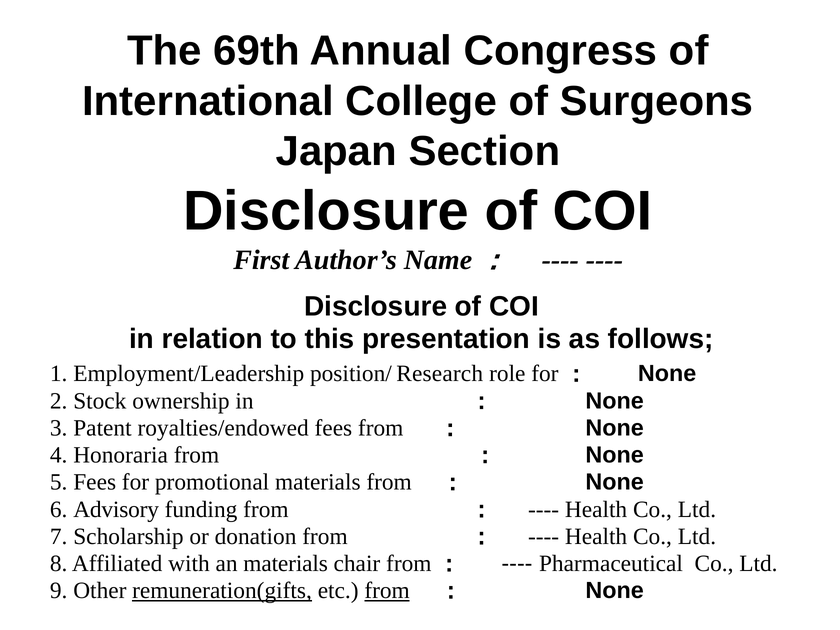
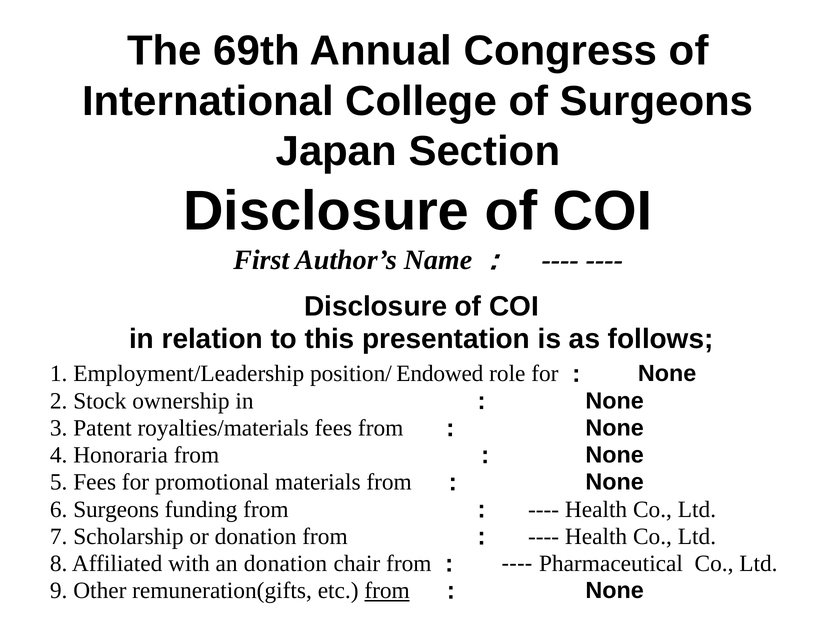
Research: Research -> Endowed (440, 374)
royalties/endowed: royalties/endowed -> royalties/materials (223, 428)
6 Advisory: Advisory -> Surgeons (116, 509)
an materials: materials -> donation (285, 563)
remuneration(gifts underline: present -> none (222, 591)
